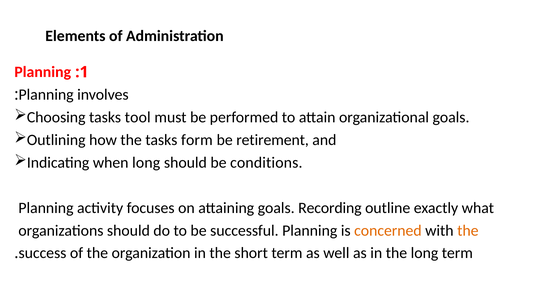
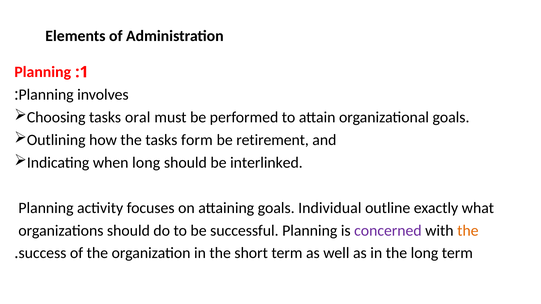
tool: tool -> oral (138, 117)
conditions: conditions -> interlinked (266, 163)
Recording: Recording -> Individual (330, 208)
concerned colour: orange -> purple (388, 231)
